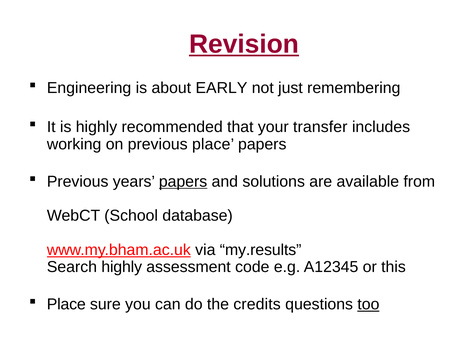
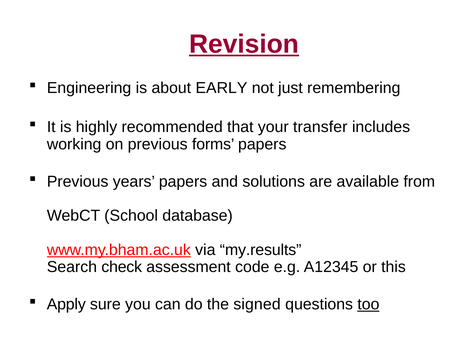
previous place: place -> forms (213, 144)
papers underline: present -> none (183, 182)
Search highly: highly -> check (122, 267)
Place: Place -> Apply (66, 304)
credits: credits -> signed (257, 304)
